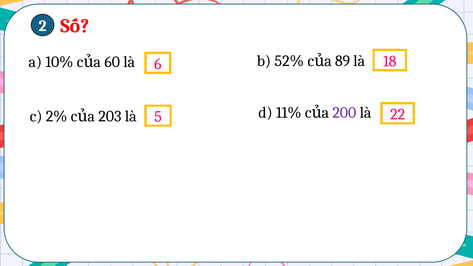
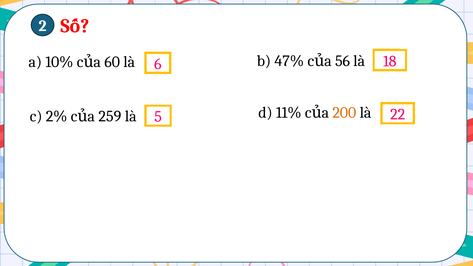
52%: 52% -> 47% (289, 61)
89: 89 -> 56 (343, 61)
200 colour: purple -> orange (344, 113)
203: 203 -> 259 (110, 116)
